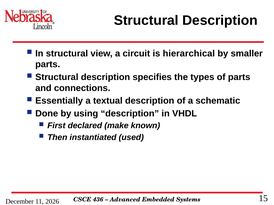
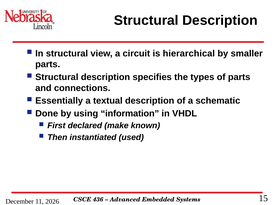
using description: description -> information (130, 114)
